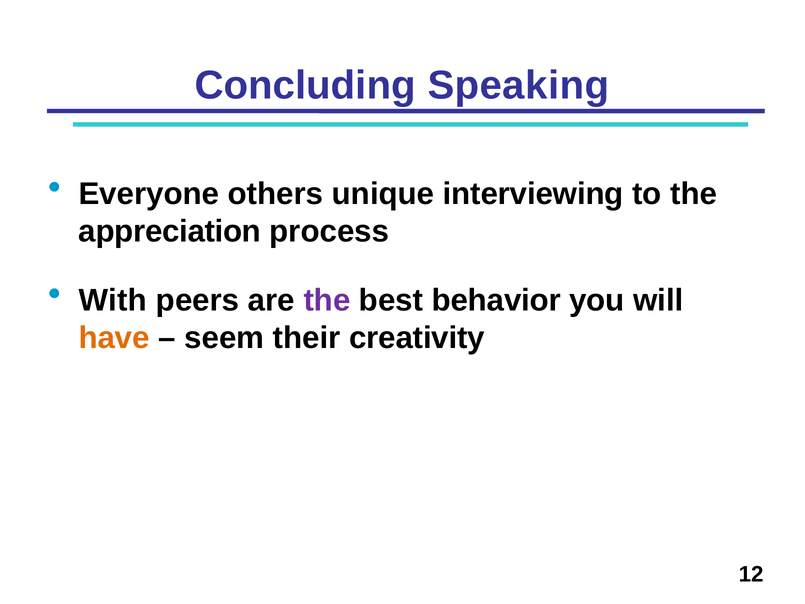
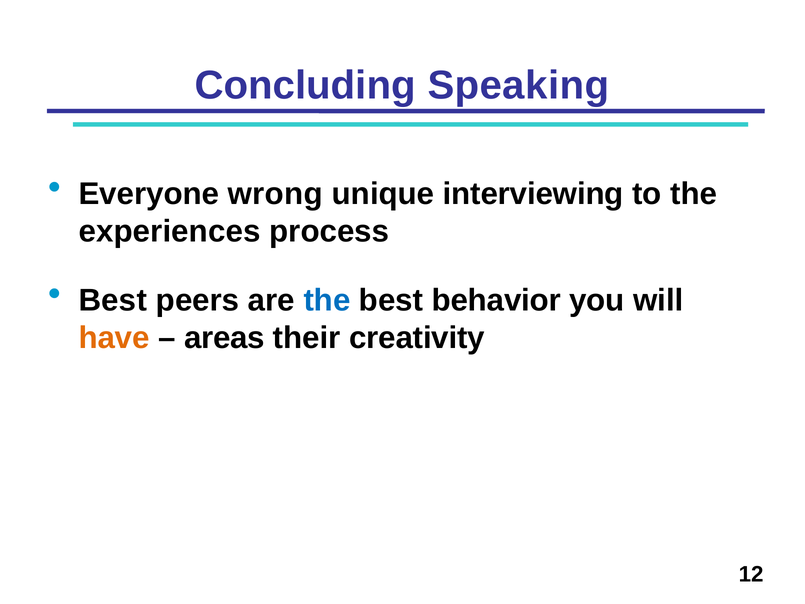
others: others -> wrong (275, 194)
appreciation: appreciation -> experiences (170, 231)
With: With -> Best (113, 300)
the colour: purple -> blue (327, 300)
seem: seem -> areas (224, 338)
